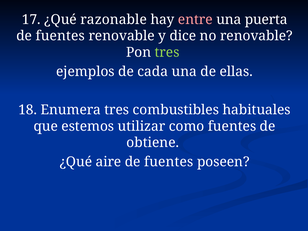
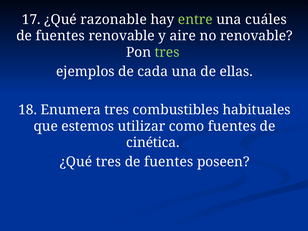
entre colour: pink -> light green (195, 19)
puerta: puerta -> cuáles (266, 19)
dice: dice -> aire (183, 36)
obtiene: obtiene -> cinética (153, 143)
¿Qué aire: aire -> tres (108, 162)
